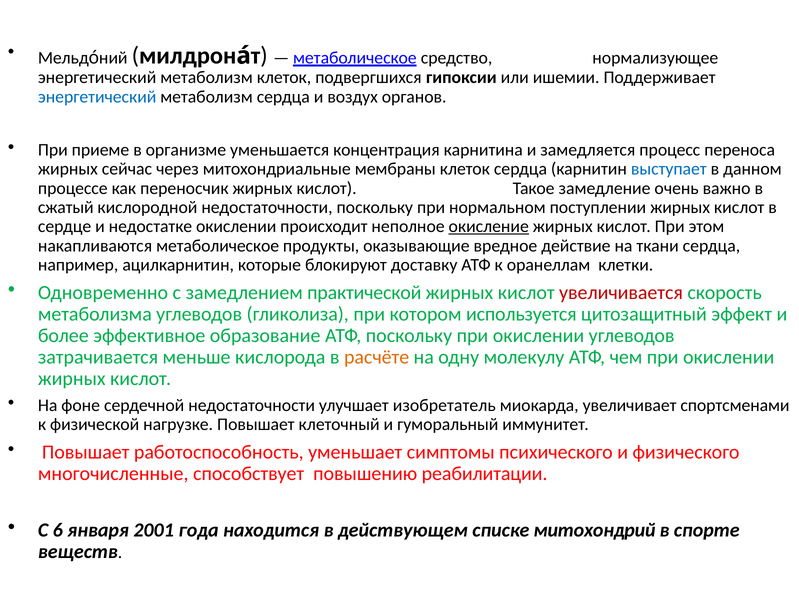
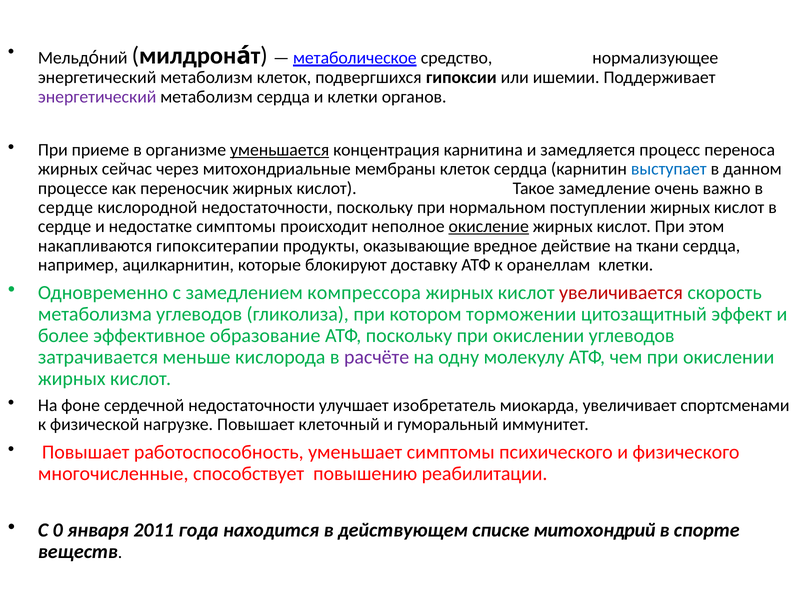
энергетический colour: blue -> purple (97, 97)
и воздух: воздух -> клетки (353, 97)
уменьшается underline: none -> present (280, 150)
сжатый: сжатый -> сердце (66, 207)
недостатке окислении: окислении -> симптомы (236, 227)
накапливаются метаболическое: метаболическое -> гипокситерапии (218, 246)
практической: практической -> компрессора (364, 293)
используется: используется -> торможении (521, 314)
расчёте colour: orange -> purple (377, 357)
6: 6 -> 0 (58, 531)
2001: 2001 -> 2011 (154, 531)
